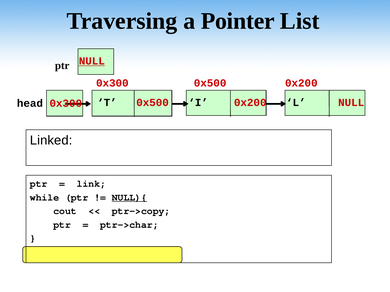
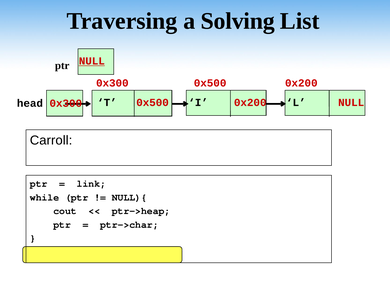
Pointer: Pointer -> Solving (238, 21)
Linked: Linked -> Carroll (51, 141)
NULL){ underline: present -> none (129, 198)
ptr->copy: ptr->copy -> ptr->heap (141, 211)
